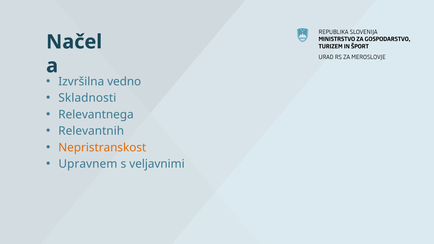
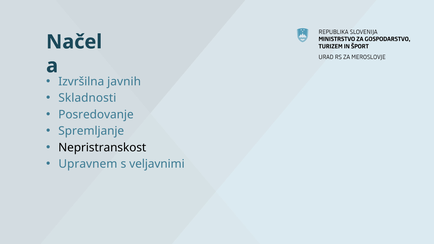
vedno: vedno -> javnih (124, 82)
Relevantnega: Relevantnega -> Posredovanje (96, 115)
Relevantnih: Relevantnih -> Spremljanje (91, 131)
Nepristranskost colour: orange -> black (102, 148)
